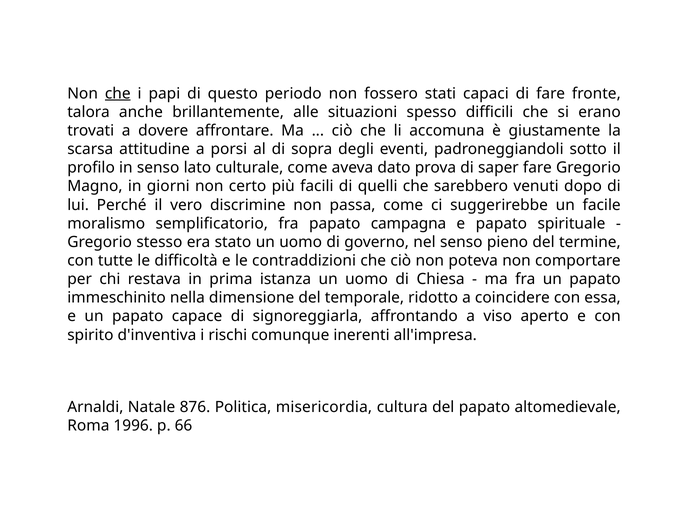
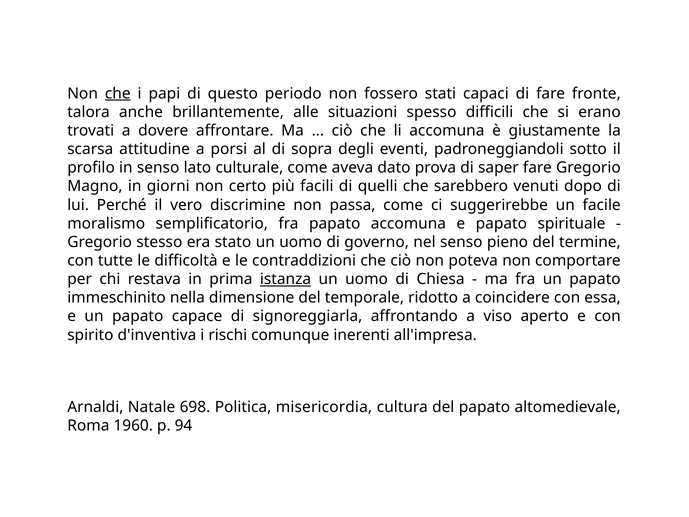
papato campagna: campagna -> accomuna (408, 223)
istanza underline: none -> present (286, 279)
876: 876 -> 698 (195, 407)
1996: 1996 -> 1960 (133, 425)
66: 66 -> 94 (183, 425)
